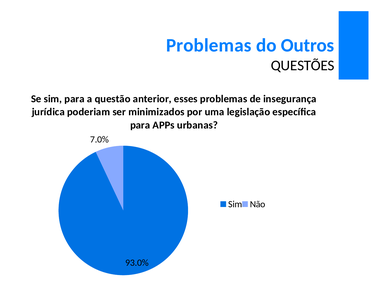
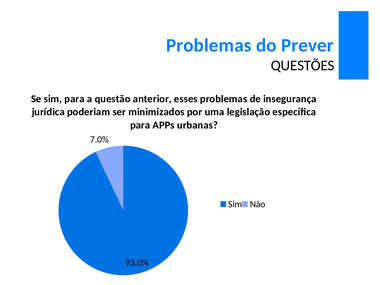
Outros: Outros -> Prever (307, 45)
